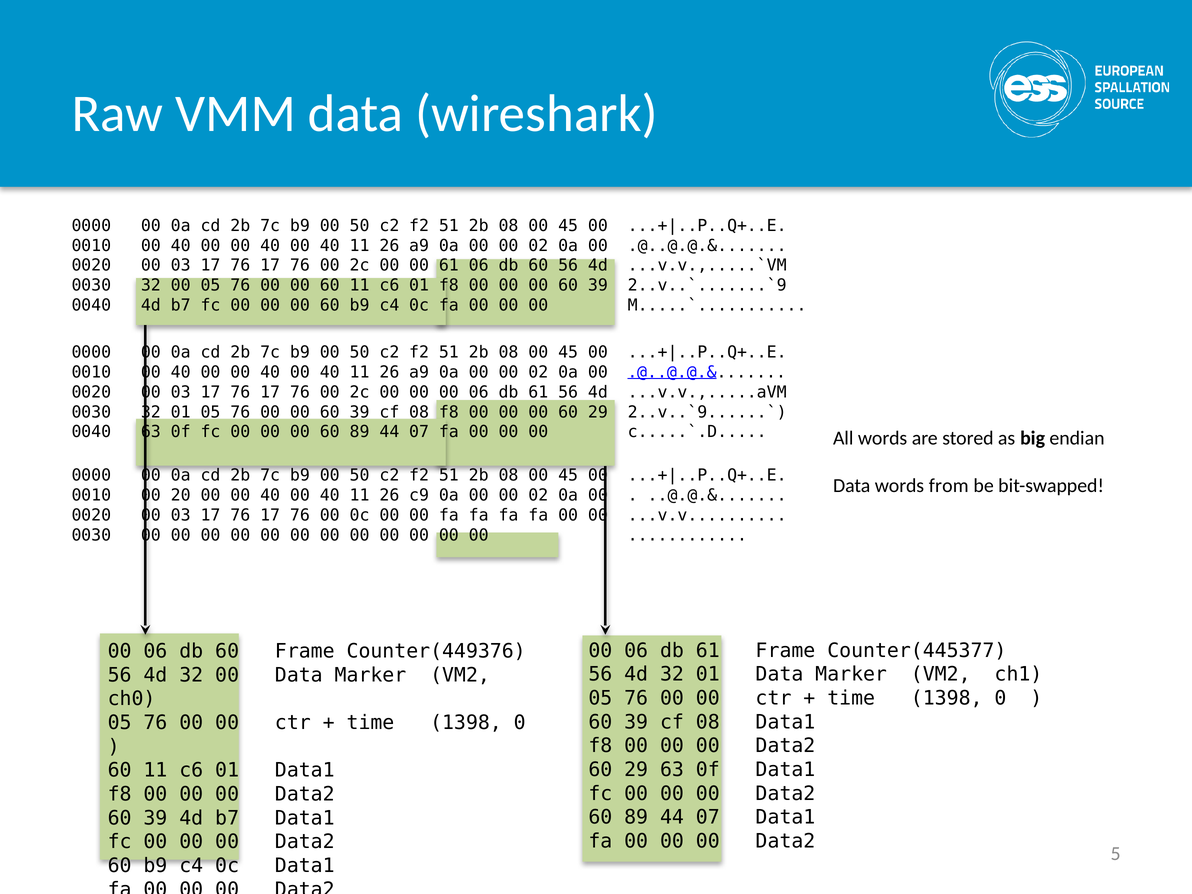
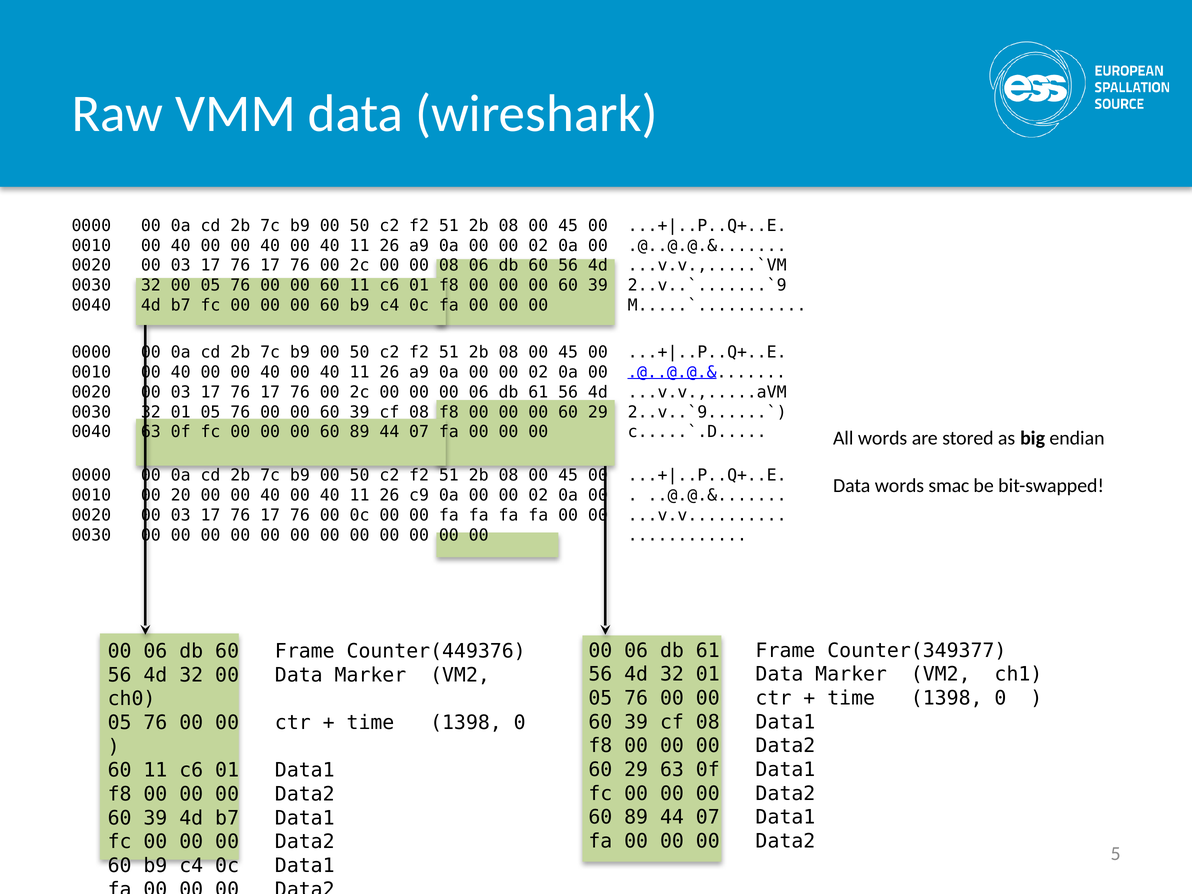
00 61: 61 -> 08 (449, 265)
from: from -> smac (949, 486)
Counter(445377: Counter(445377 -> Counter(349377 (917, 650)
